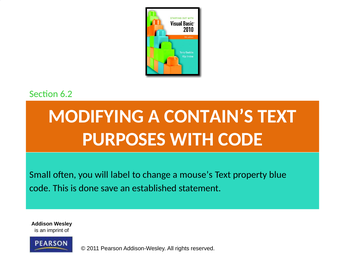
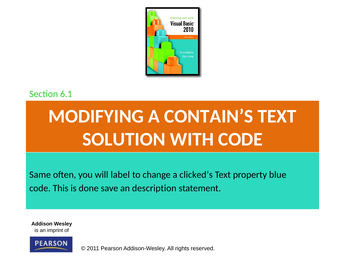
6.2: 6.2 -> 6.1 (66, 94)
PURPOSES: PURPOSES -> SOLUTION (124, 139)
Small: Small -> Same (40, 175)
mouse’s: mouse’s -> clicked’s (196, 175)
established: established -> description (154, 188)
